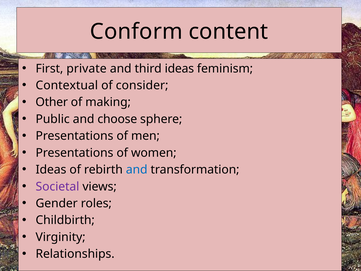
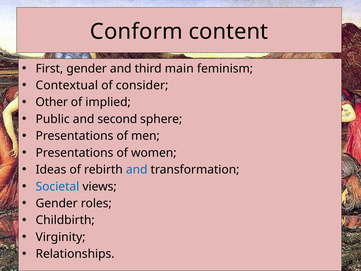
First private: private -> gender (87, 68)
third ideas: ideas -> main (179, 68)
making: making -> implied (108, 102)
choose: choose -> second (117, 119)
Societal colour: purple -> blue (57, 186)
